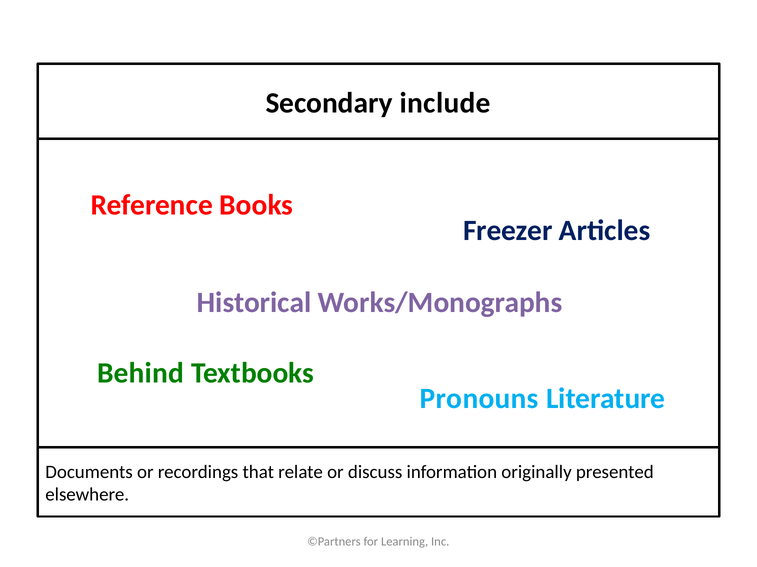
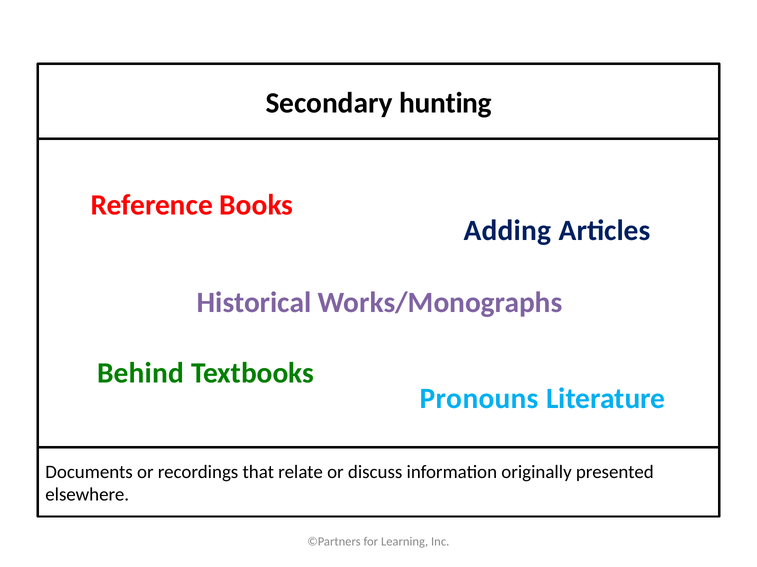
include: include -> hunting (446, 103)
Freezer: Freezer -> Adding (508, 231)
